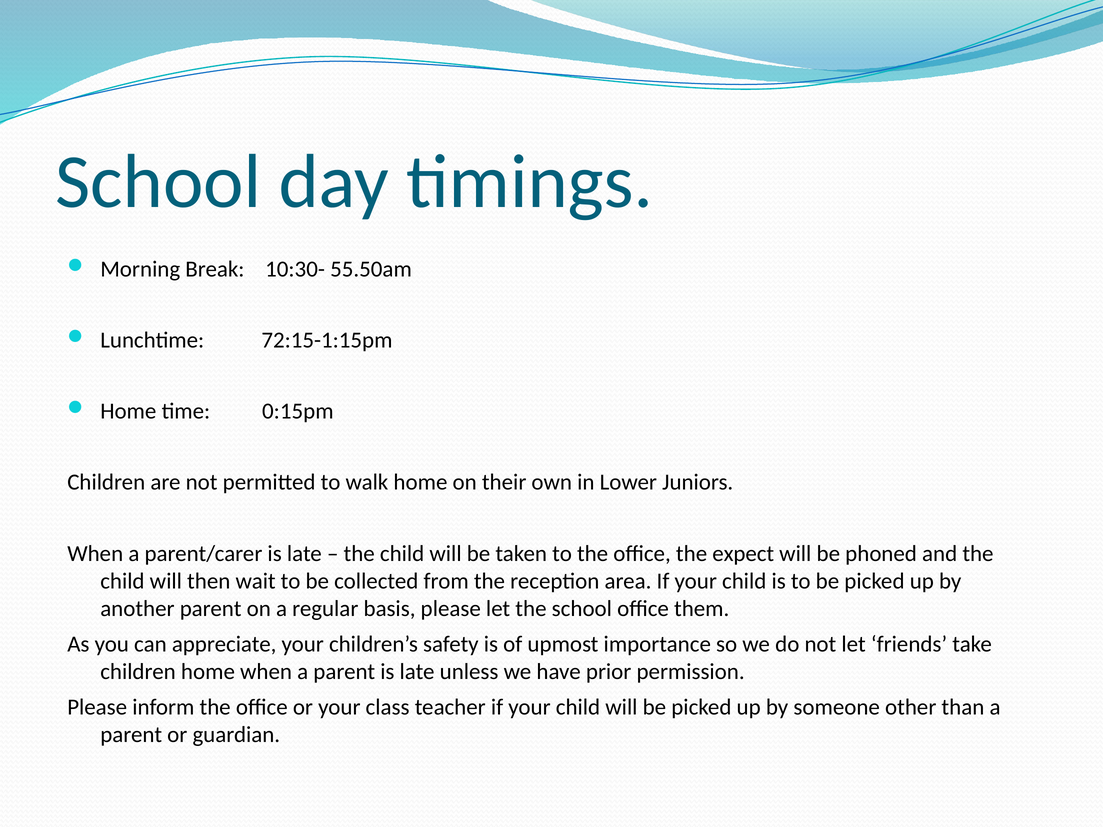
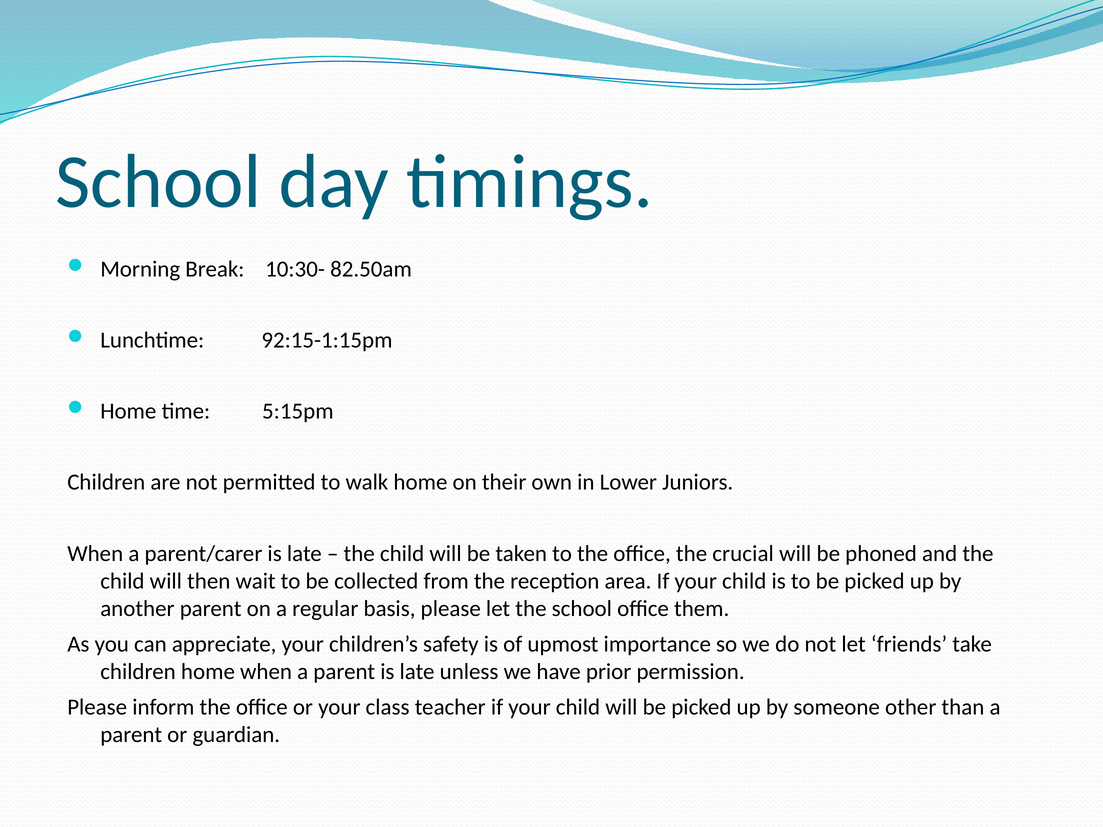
55.50am: 55.50am -> 82.50am (371, 269)
72:15-1:15pm: 72:15-1:15pm -> 92:15-1:15pm (327, 340)
0:15pm: 0:15pm -> 5:15pm (298, 412)
expect: expect -> crucial (743, 554)
